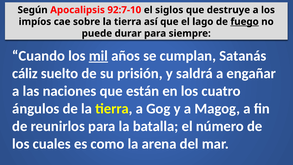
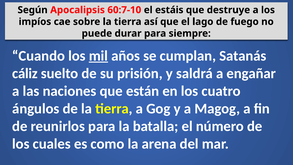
92:7-10: 92:7-10 -> 60:7-10 (124, 10)
siglos: siglos -> estáis (169, 10)
fuego underline: present -> none (245, 22)
